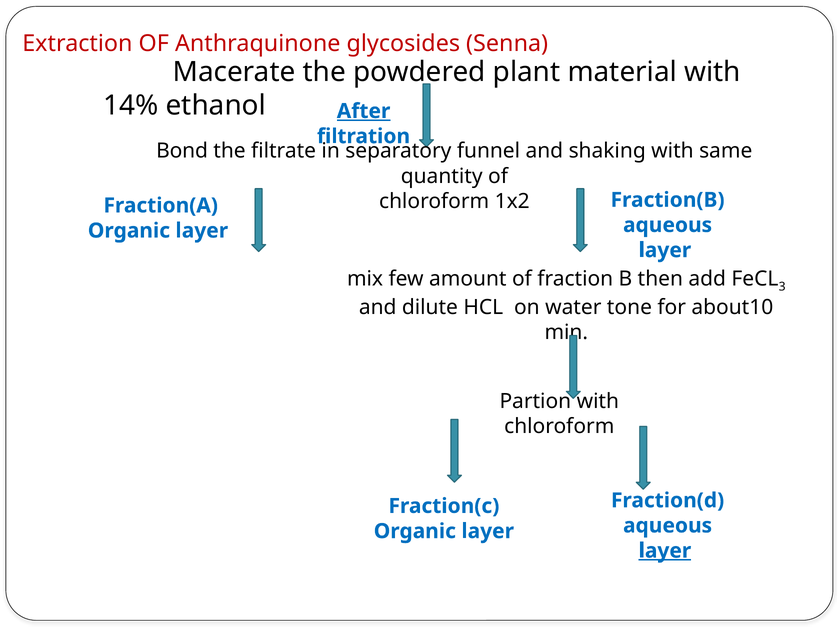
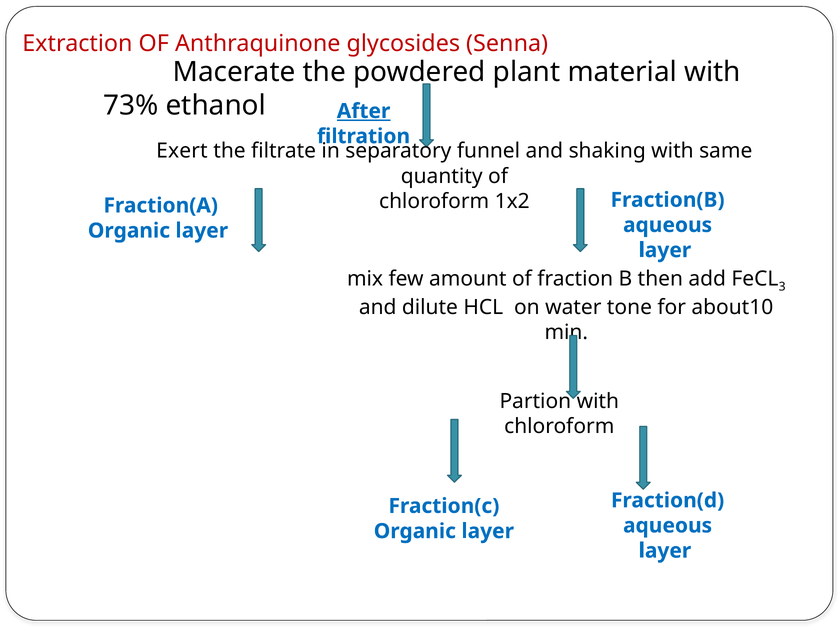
14%: 14% -> 73% (131, 105)
Bond: Bond -> Exert (182, 151)
layer underline: present -> none (665, 551)
